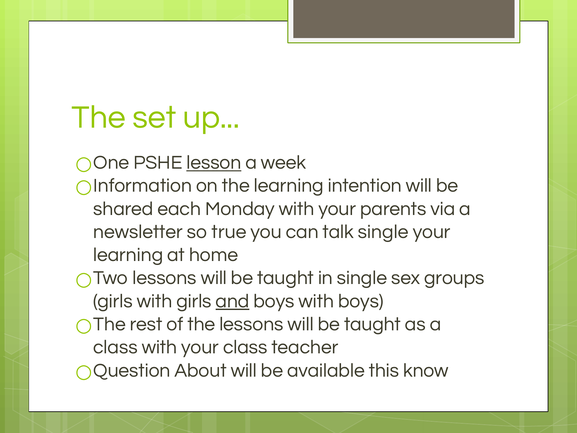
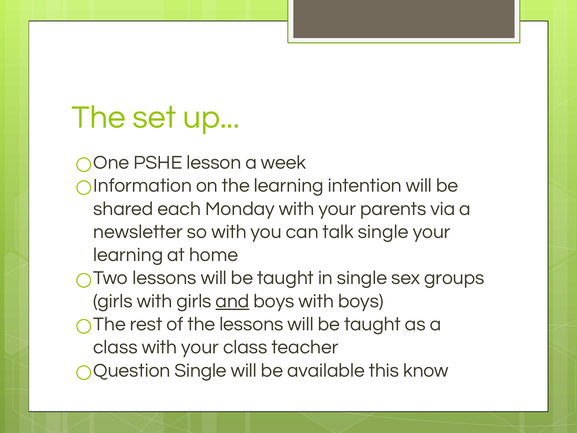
lesson underline: present -> none (214, 162)
so true: true -> with (229, 232)
Question About: About -> Single (201, 370)
